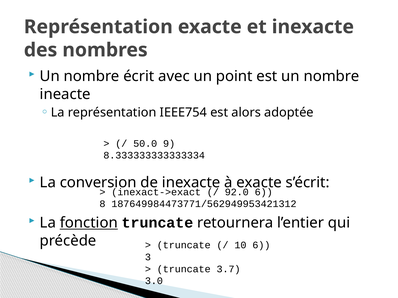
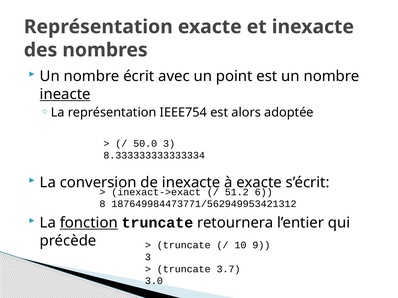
ineacte underline: none -> present (65, 94)
50.0 9: 9 -> 3 (169, 144)
92.0: 92.0 -> 51.2 (237, 192)
10 6: 6 -> 9 (261, 246)
